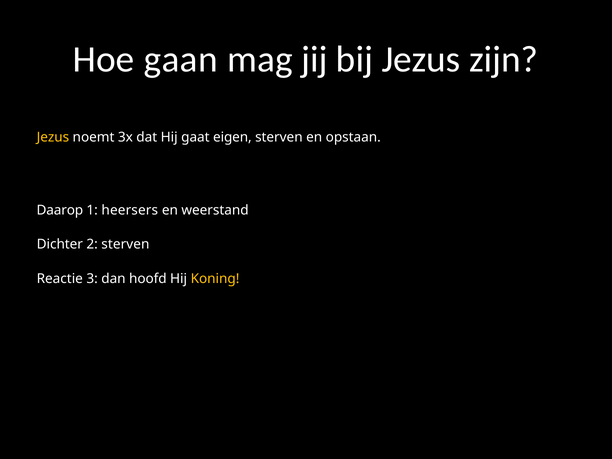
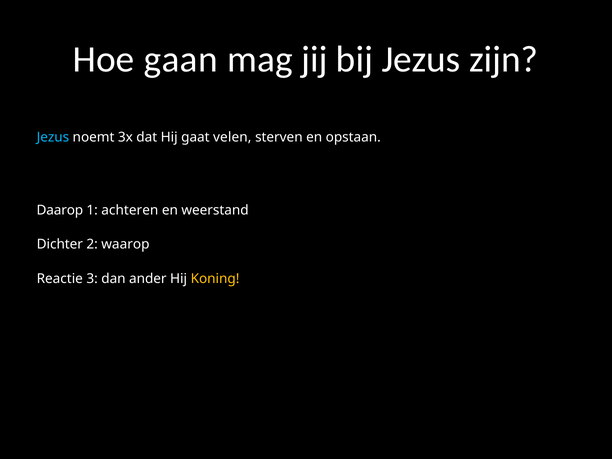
Jezus colour: yellow -> light blue (53, 137)
eigen: eigen -> velen (232, 137)
heersers: heersers -> achteren (130, 210)
2 sterven: sterven -> waarop (125, 245)
hoofd: hoofd -> ander (148, 279)
